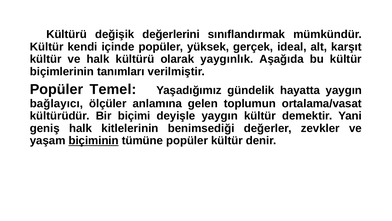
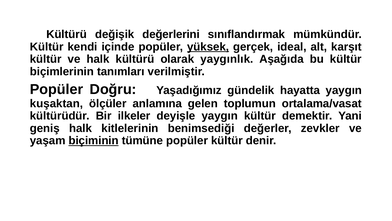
yüksek underline: none -> present (208, 47)
Temel: Temel -> Doğru (113, 89)
bağlayıcı: bağlayıcı -> kuşaktan (56, 103)
biçimi: biçimi -> ilkeler (134, 116)
